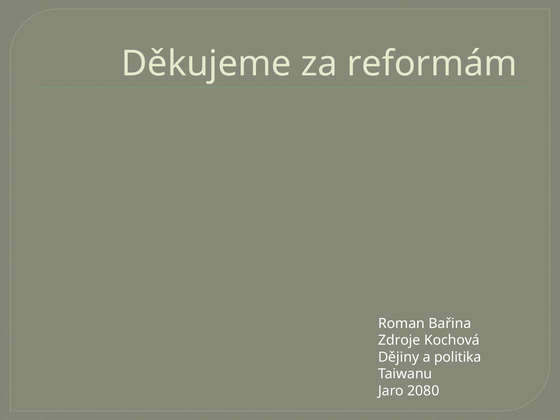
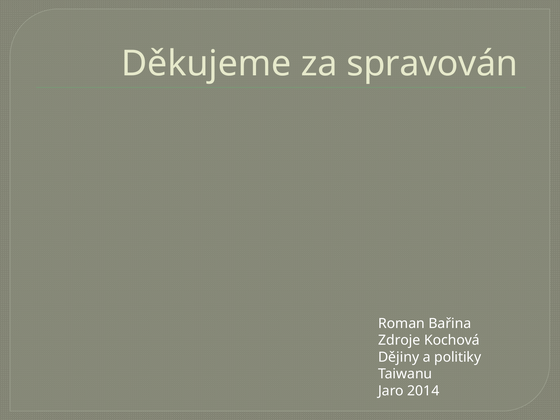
reformám: reformám -> spravován (432, 64)
politika: politika -> politiky (458, 357)
2080: 2080 -> 2014 (423, 391)
